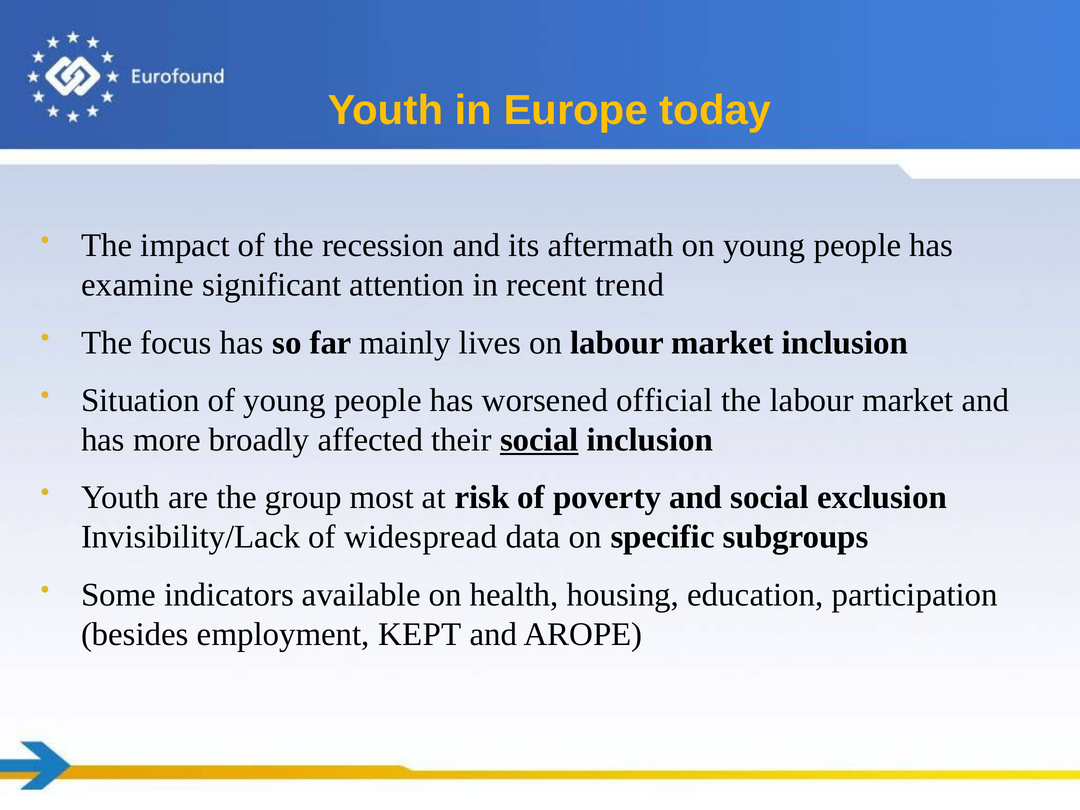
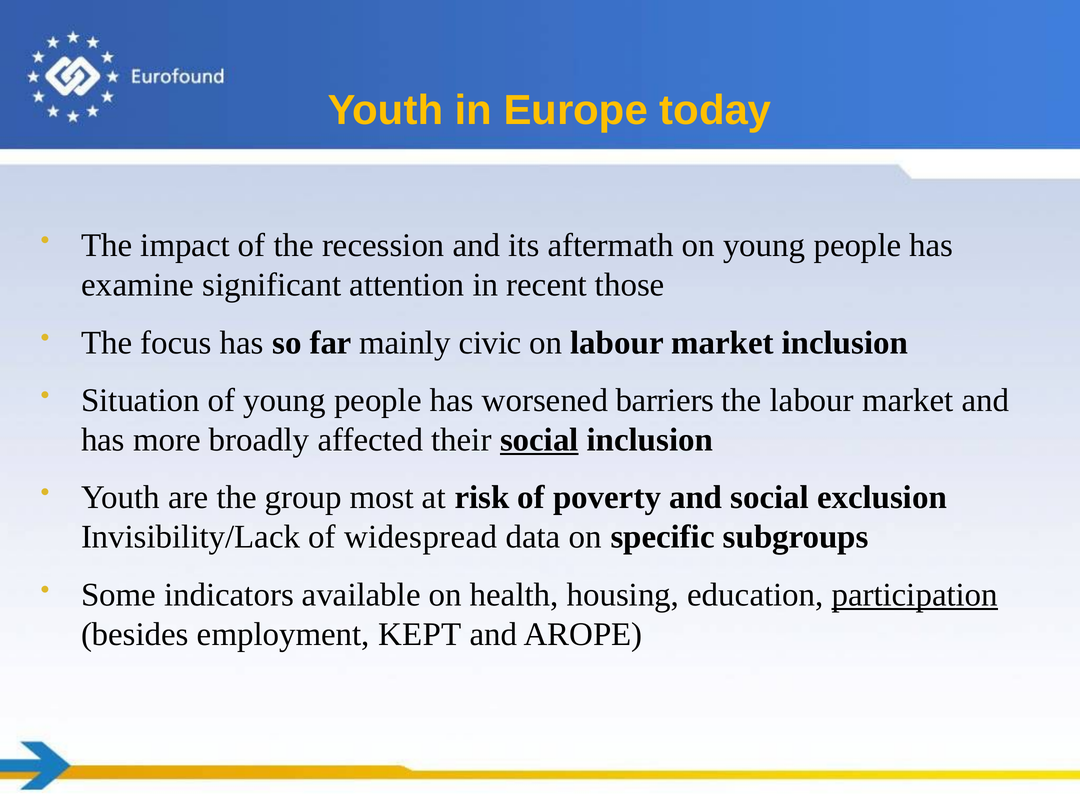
trend: trend -> those (630, 285)
lives: lives -> civic (490, 343)
official: official -> barriers (665, 400)
participation underline: none -> present (915, 595)
